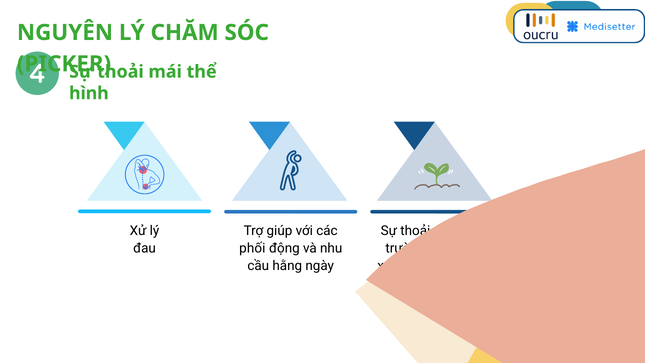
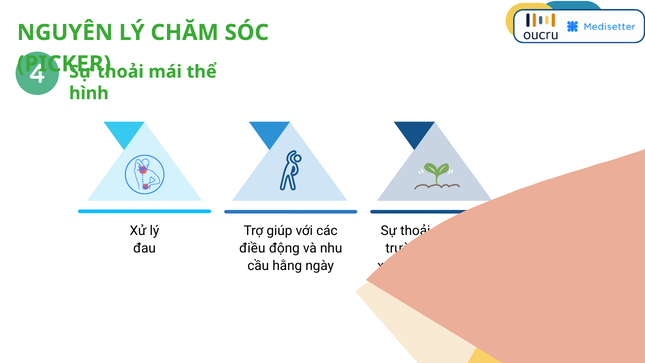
phối: phối -> điều (252, 248)
